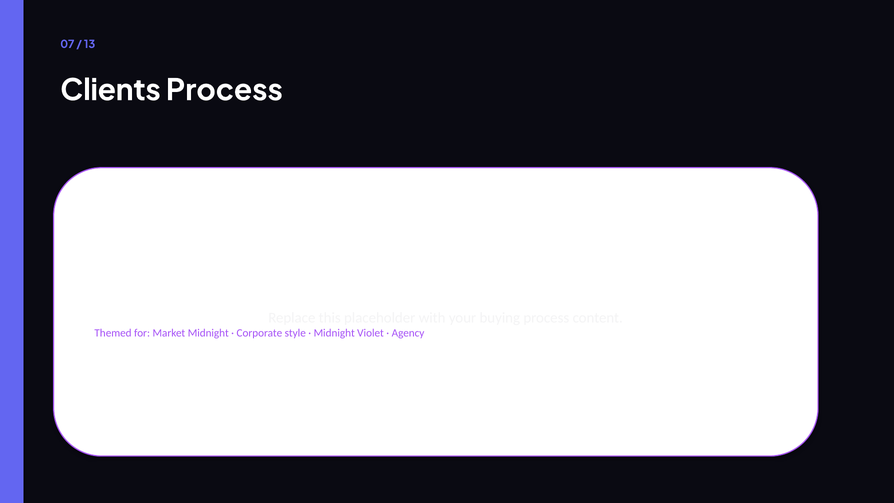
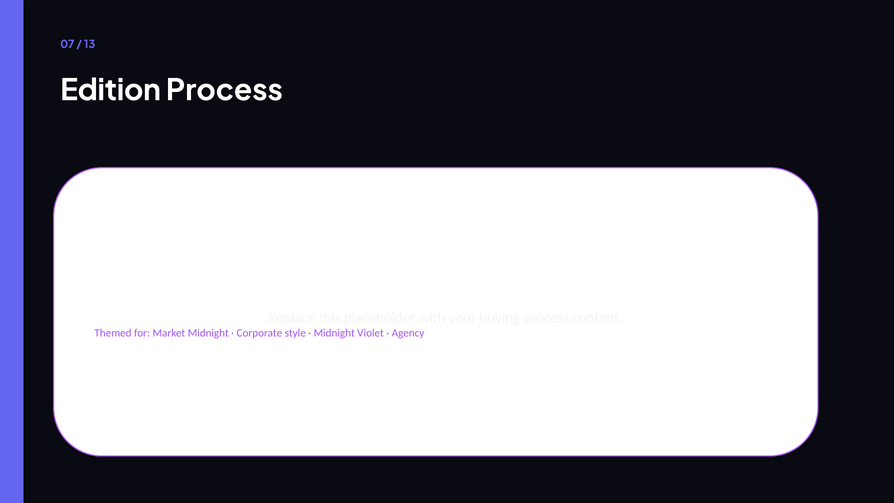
Clients: Clients -> Edition (111, 90)
